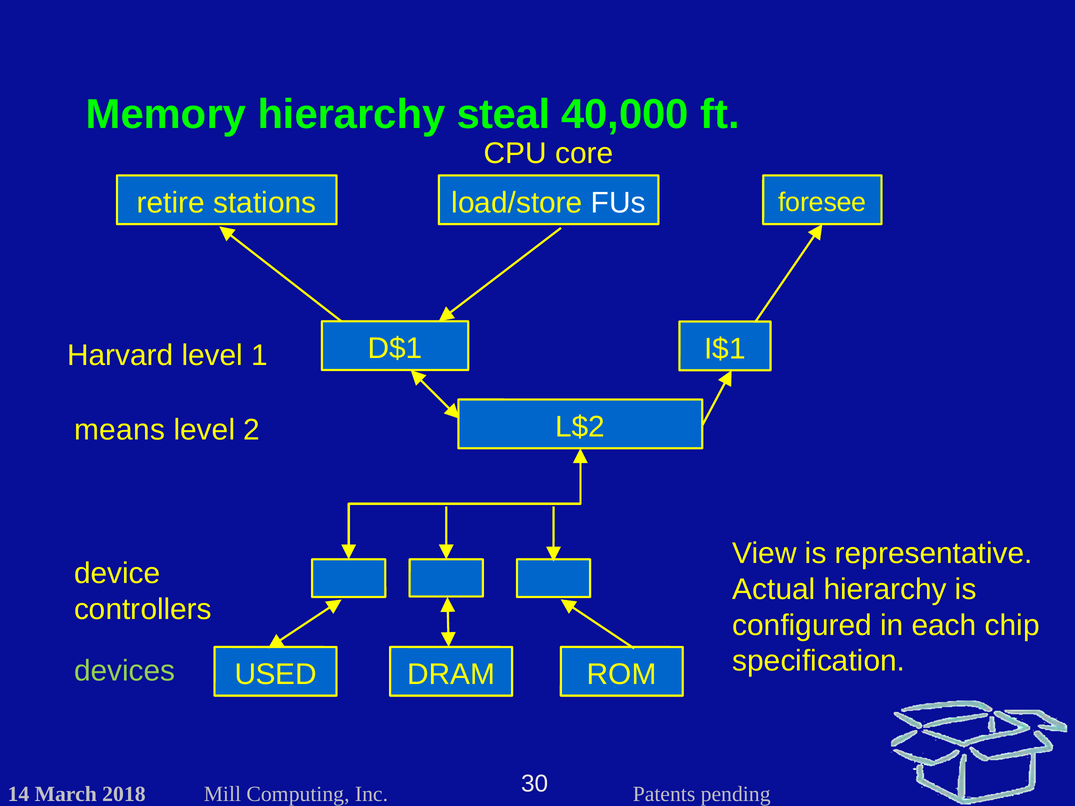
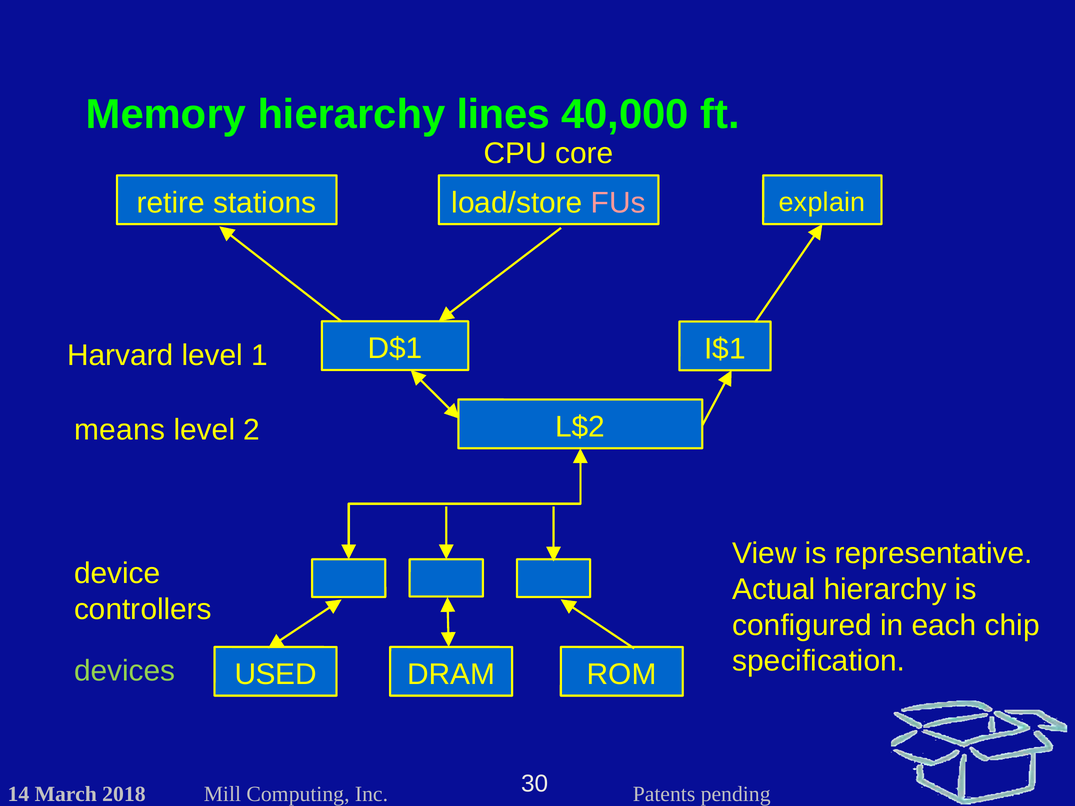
steal: steal -> lines (503, 115)
FUs colour: white -> pink (618, 203)
foresee: foresee -> explain (822, 203)
